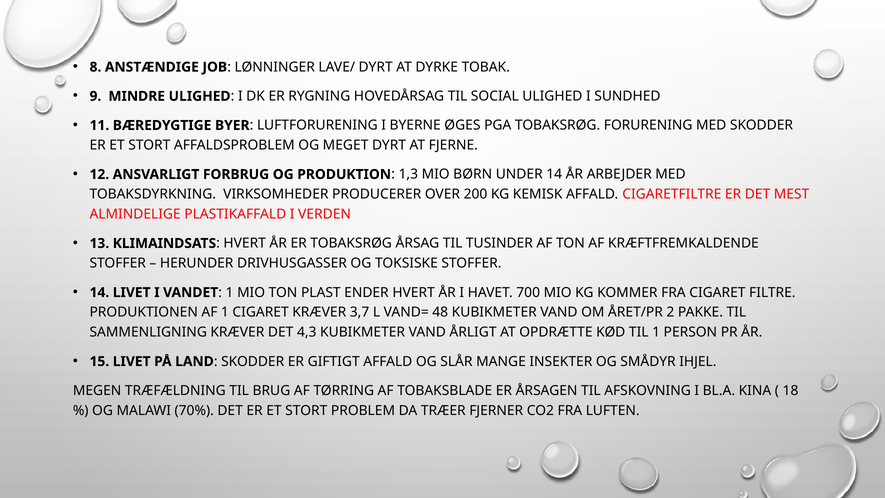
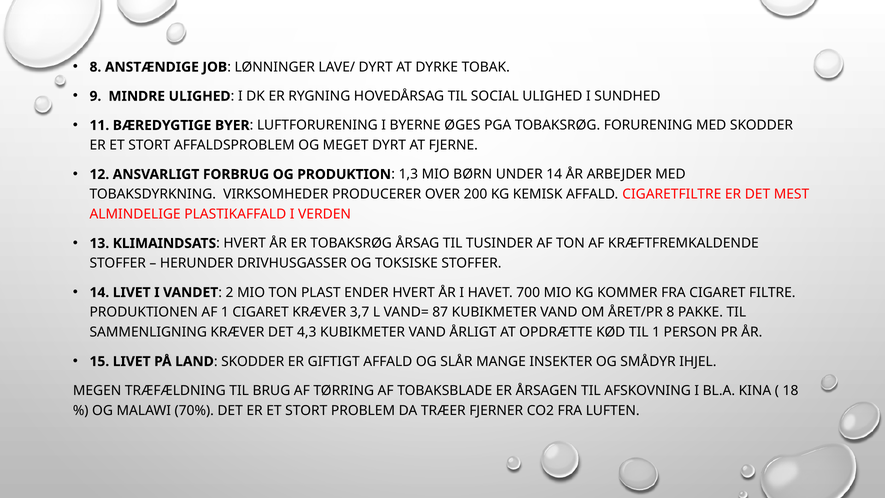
VANDET 1: 1 -> 2 (230, 292)
48: 48 -> 87 (440, 312)
ÅRET/PR 2: 2 -> 8 (670, 312)
